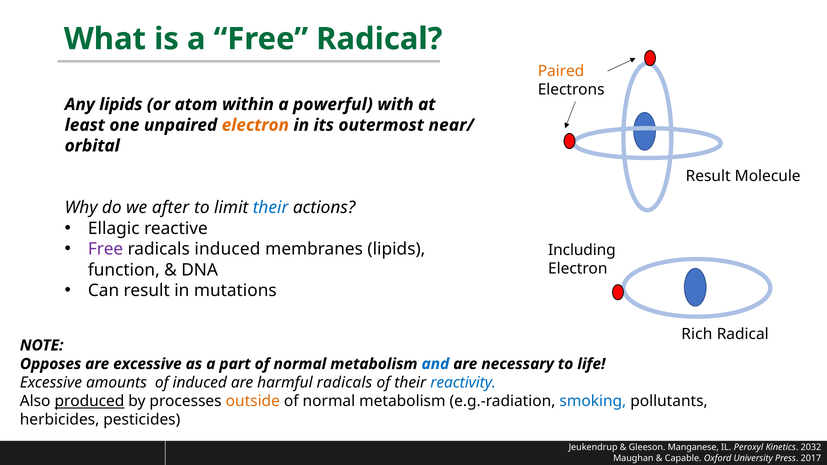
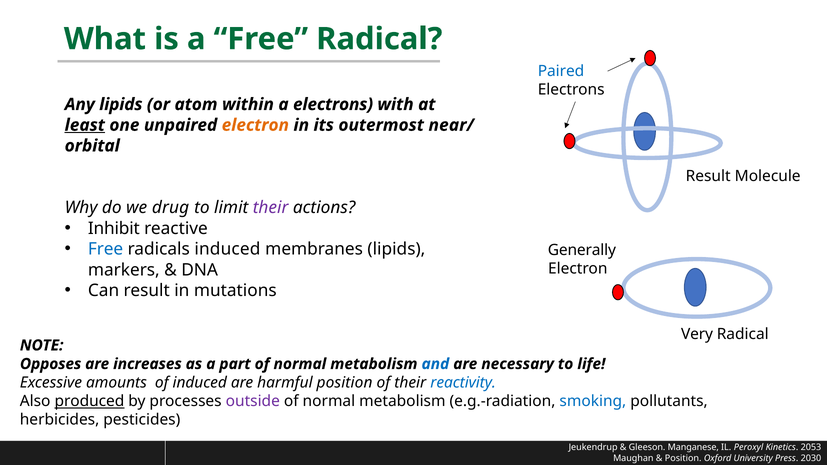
Paired colour: orange -> blue (561, 71)
a powerful: powerful -> electrons (333, 104)
least underline: none -> present (85, 125)
after: after -> drug (171, 208)
their colour: blue -> purple (271, 208)
Ellagic: Ellagic -> Inhibit (114, 229)
Free colour: purple -> blue (106, 249)
Including: Including -> Generally (582, 250)
function: function -> markers (124, 270)
Rich: Rich -> Very (697, 334)
are excessive: excessive -> increases (147, 364)
harmful radicals: radicals -> position (345, 383)
outside colour: orange -> purple (253, 401)
2032: 2032 -> 2053 (811, 448)
Capable: Capable -> Position (683, 458)
2017: 2017 -> 2030 (811, 458)
